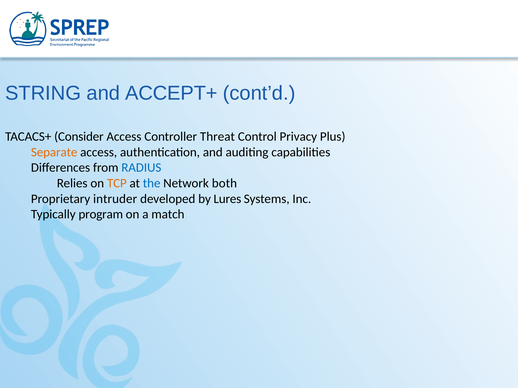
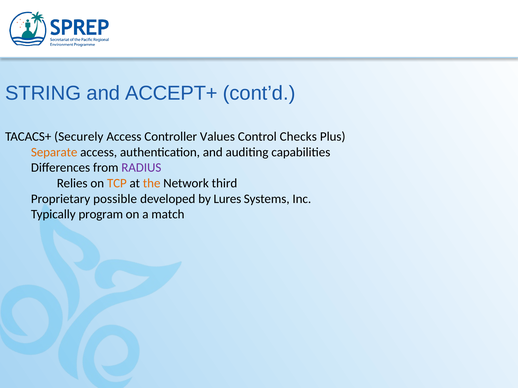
Consider: Consider -> Securely (79, 137)
Threat: Threat -> Values (217, 137)
Privacy: Privacy -> Checks (298, 137)
RADIUS colour: blue -> purple (141, 168)
the colour: blue -> orange (152, 183)
both: both -> third (224, 183)
intruder: intruder -> possible (115, 199)
